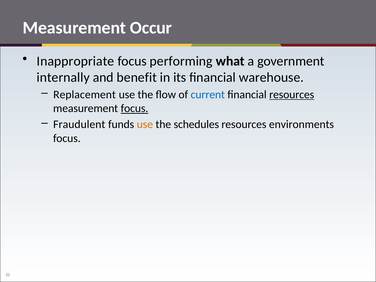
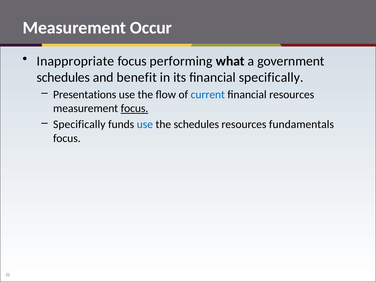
internally: internally -> schedules (63, 77)
financial warehouse: warehouse -> specifically (271, 77)
Replacement: Replacement -> Presentations (85, 95)
resources underline: present -> none (292, 95)
Fraudulent: Fraudulent -> Specifically (79, 124)
use colour: orange -> blue (145, 124)
environments: environments -> fundamentals (301, 124)
